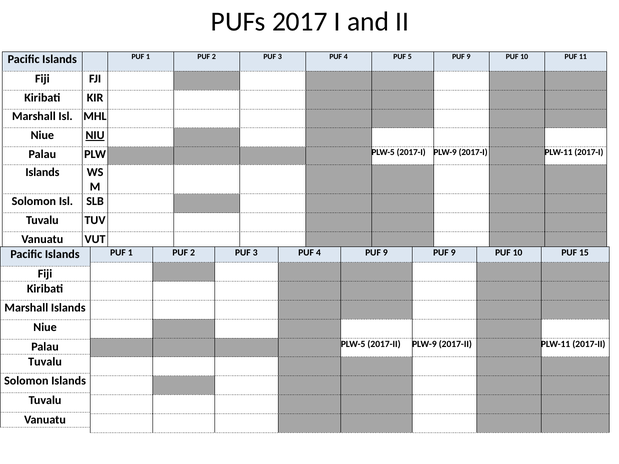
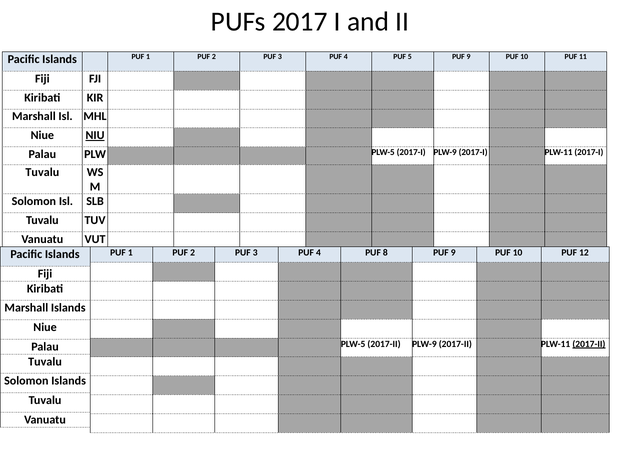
Islands: Islands -> Tuvalu (42, 172)
4 PUF 9: 9 -> 8 (385, 253)
15: 15 -> 12 (584, 253)
2017-II underline: none -> present (589, 344)
